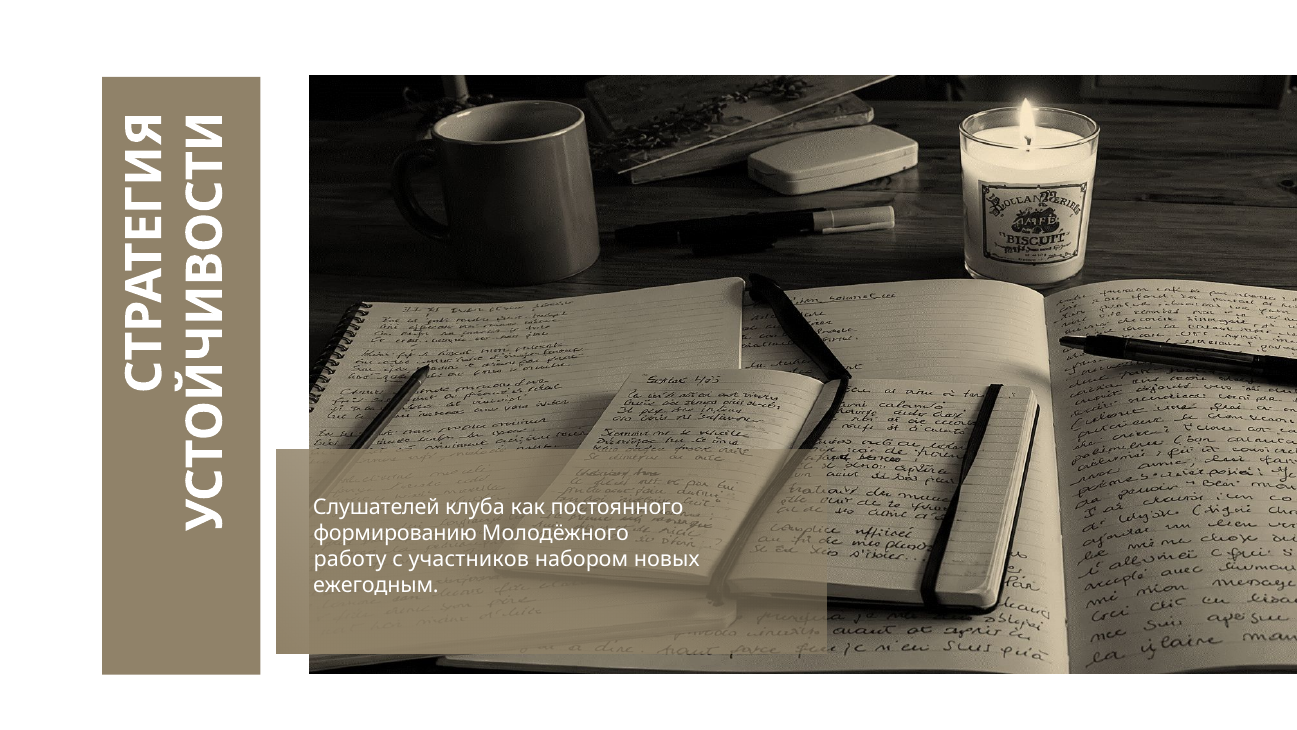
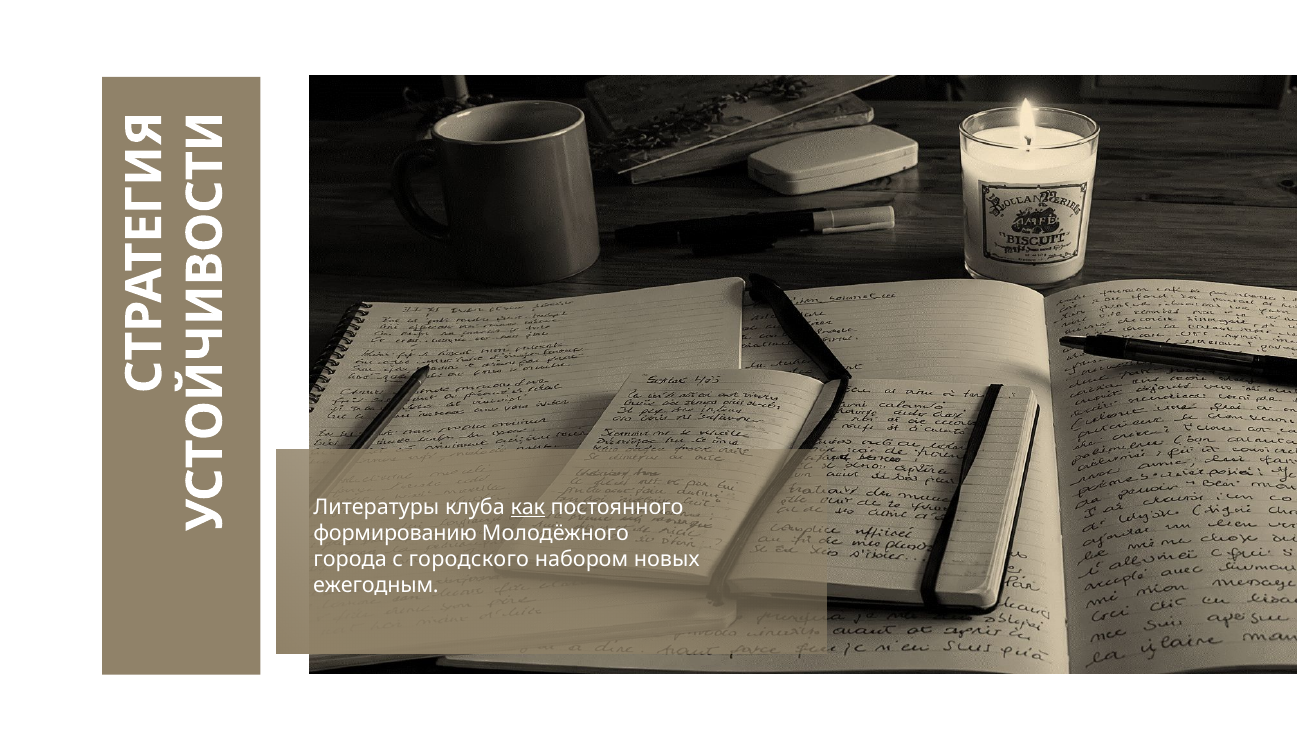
Слушателей: Слушателей -> Литературы (376, 507)
как underline: none -> present (528, 507)
работу: работу -> города (350, 559)
участников: участников -> городского (469, 559)
